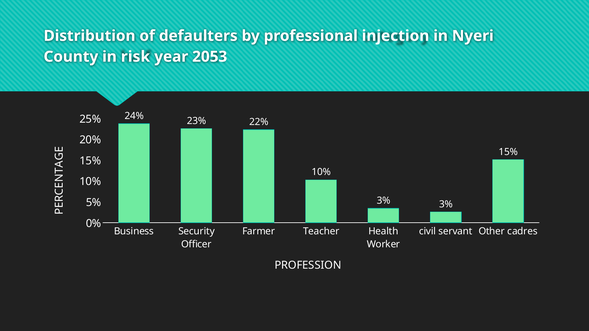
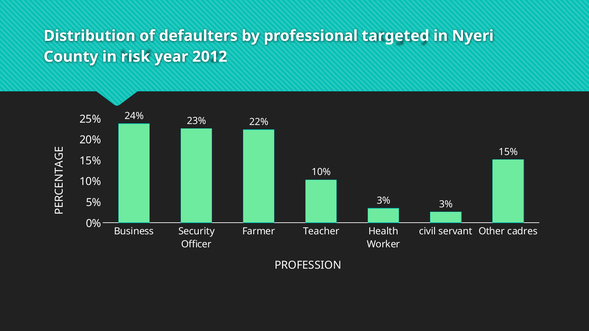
injection: injection -> targeted (396, 36)
2053: 2053 -> 2012 (210, 57)
